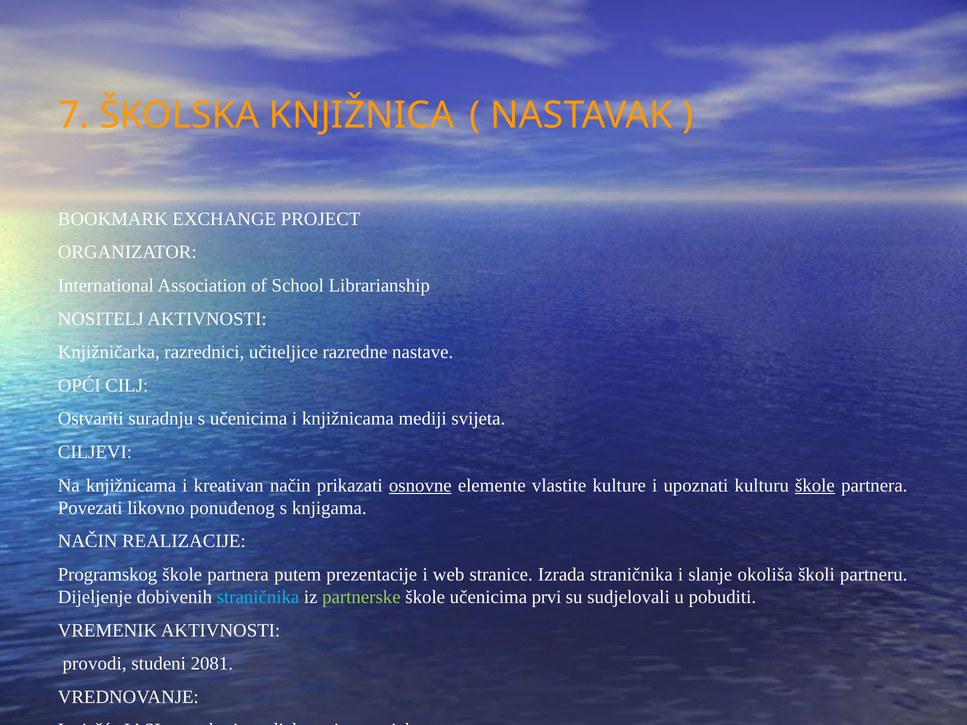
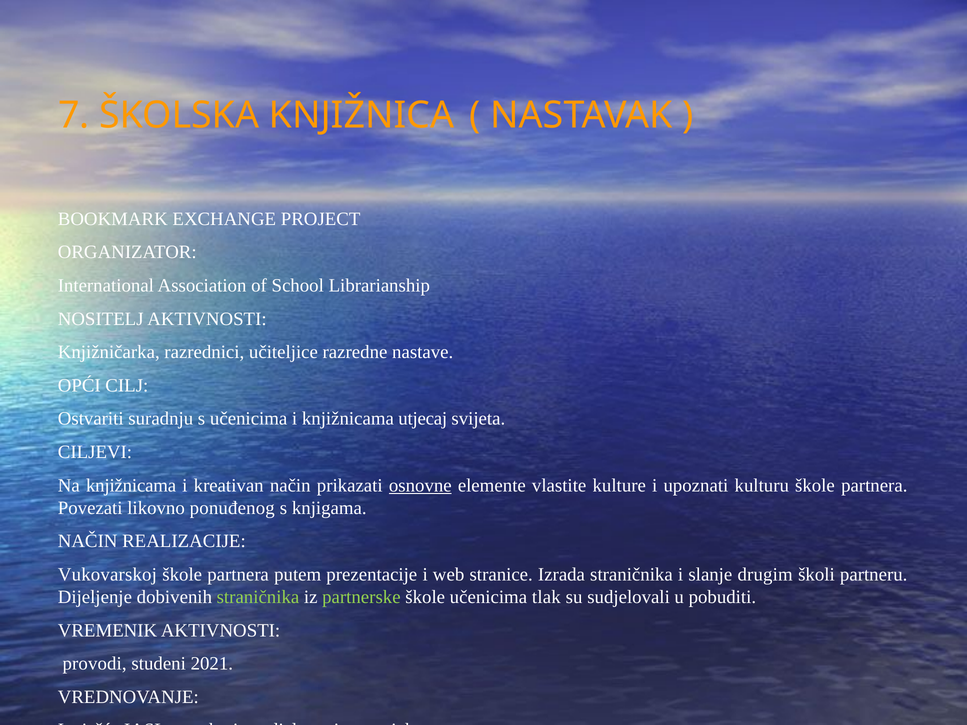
mediji: mediji -> utjecaj (423, 419)
škole underline: present -> none (815, 486)
Programskog: Programskog -> Vukovarskoj (107, 575)
okoliša: okoliša -> drugim (765, 575)
straničnika colour: light blue -> light green (258, 597)
prvi: prvi -> tlak (546, 597)
2081: 2081 -> 2021 (212, 664)
